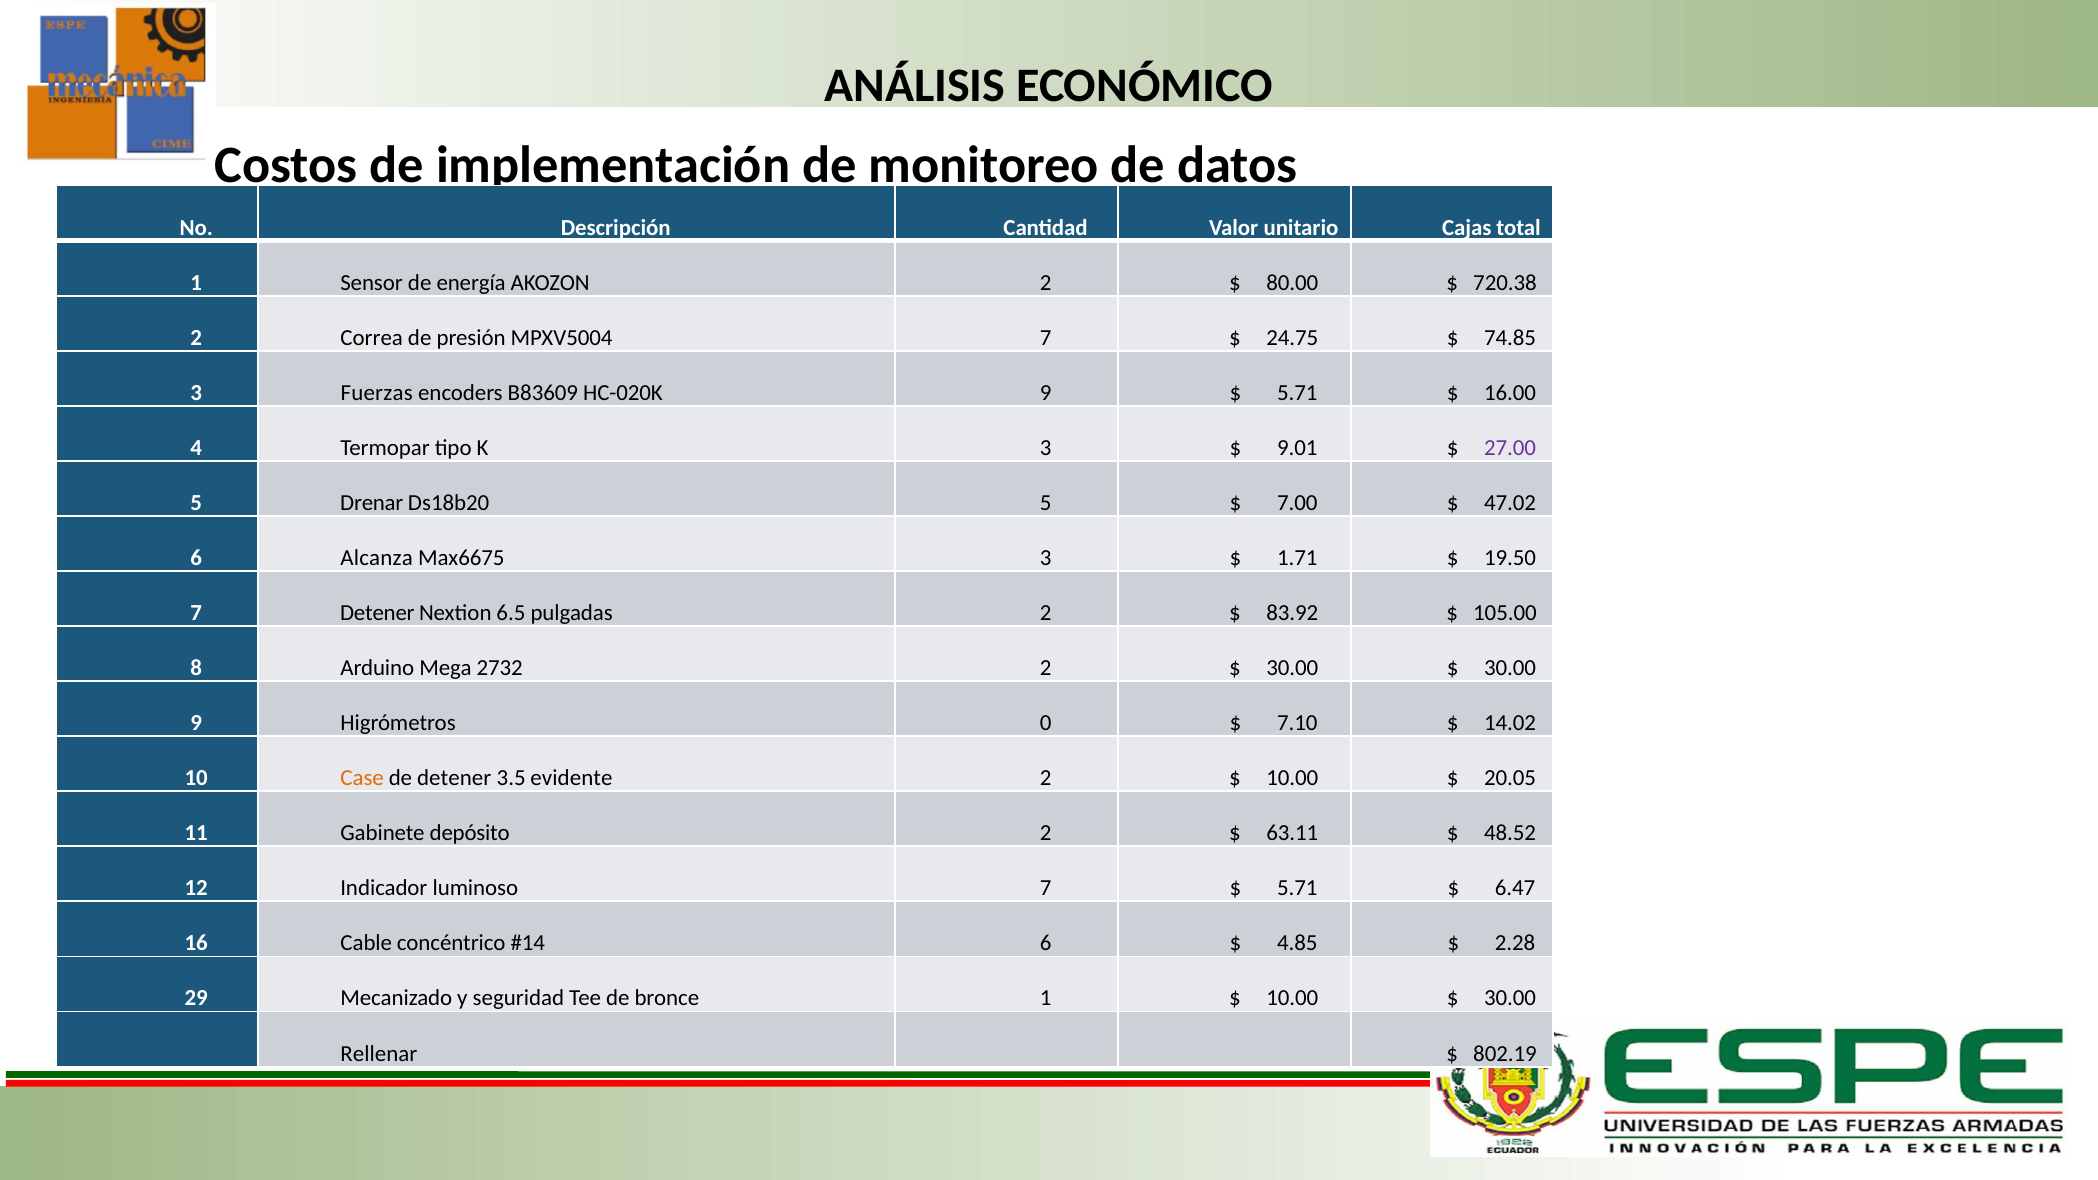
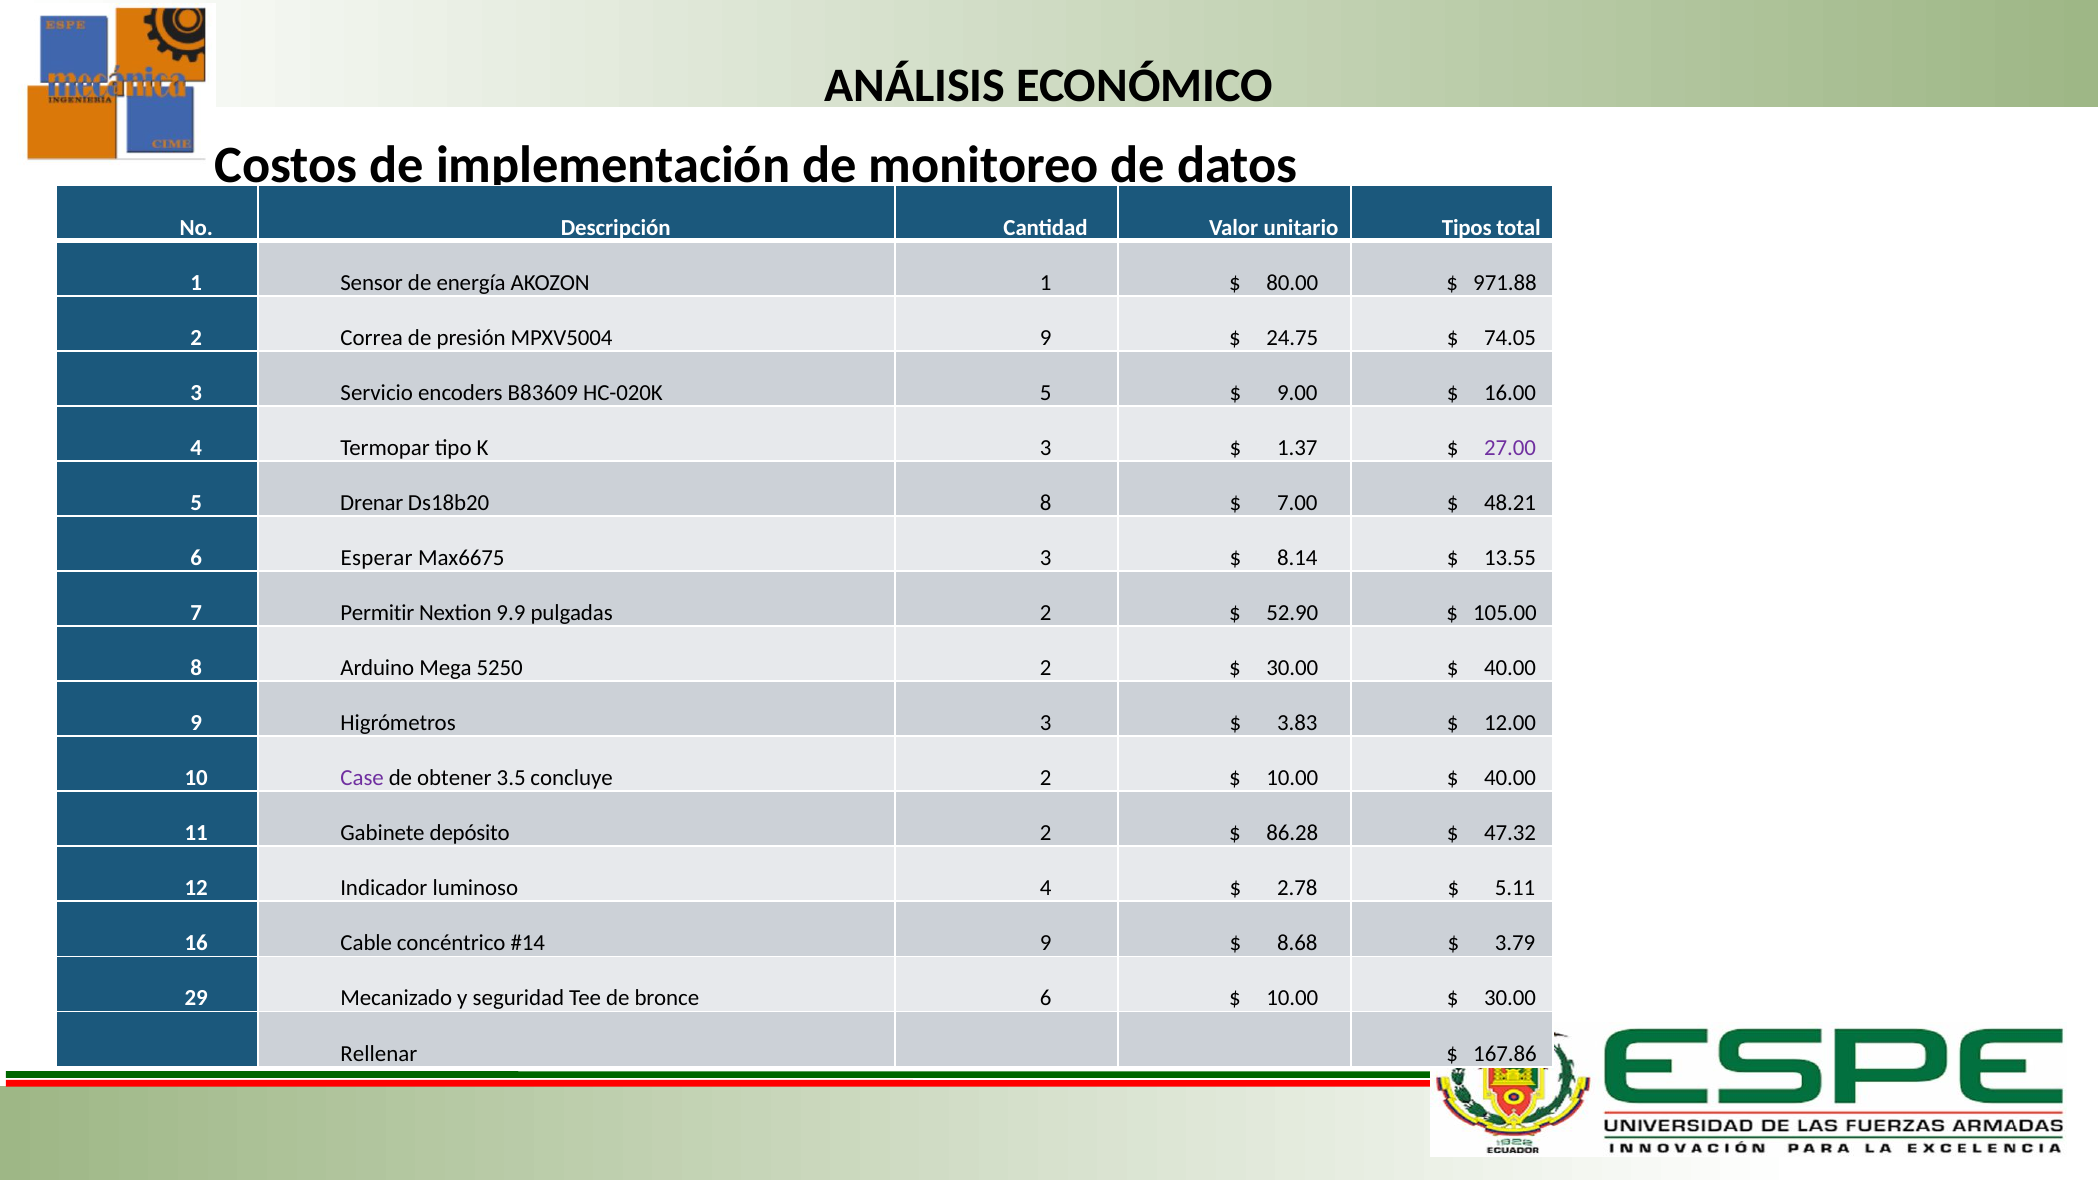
Cajas: Cajas -> Tipos (1467, 227)
AKOZON 2: 2 -> 1 (1046, 283)
720.38: 720.38 -> 971.88 (1505, 283)
MPXV5004 7: 7 -> 9 (1046, 338)
74.85: 74.85 -> 74.05 (1510, 338)
Fuerzas: Fuerzas -> Servicio (377, 393)
HC-020K 9: 9 -> 5 (1046, 393)
5.71: 5.71 -> 9.00 (1297, 393)
9.01: 9.01 -> 1.37 (1297, 448)
Ds18b20 5: 5 -> 8 (1046, 503)
47.02: 47.02 -> 48.21 (1510, 503)
Alcanza: Alcanza -> Esperar (377, 558)
1.71: 1.71 -> 8.14 (1297, 558)
19.50: 19.50 -> 13.55 (1510, 558)
7 Detener: Detener -> Permitir (377, 613)
6.5: 6.5 -> 9.9 (511, 613)
83.92: 83.92 -> 52.90 (1292, 613)
2732: 2732 -> 5250 (500, 668)
30.00: 30.00 -> 40.00 (1510, 668)
Higrómetros 0: 0 -> 3 (1046, 723)
7.10: 7.10 -> 3.83 (1297, 723)
14.02: 14.02 -> 12.00 (1510, 723)
Case colour: orange -> purple (362, 778)
de detener: detener -> obtener (454, 778)
evidente: evidente -> concluye (572, 778)
20.05: 20.05 -> 40.00 (1510, 778)
63.11: 63.11 -> 86.28 (1292, 833)
48.52: 48.52 -> 47.32 (1510, 833)
luminoso 7: 7 -> 4 (1046, 888)
5.71: 5.71 -> 2.78 (1297, 888)
6.47: 6.47 -> 5.11 (1515, 888)
6: 6 -> 9 (1046, 943)
4.85: 4.85 -> 8.68 (1297, 943)
2.28: 2.28 -> 3.79 (1515, 943)
bronce 1: 1 -> 6 (1046, 998)
802.19: 802.19 -> 167.86 (1505, 1054)
